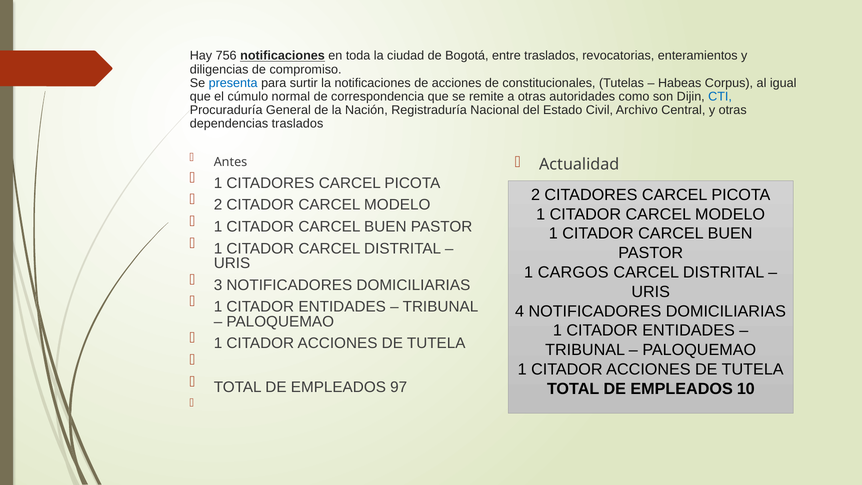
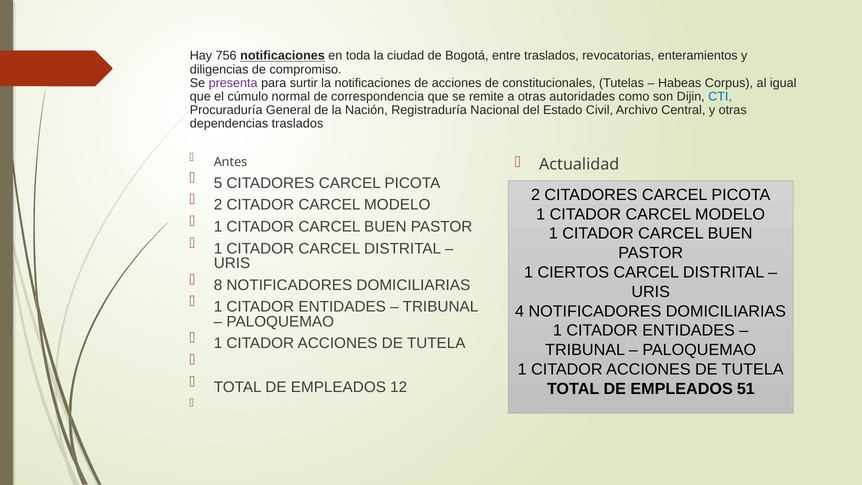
presenta colour: blue -> purple (233, 83)
1: 1 -> 5 (218, 183)
CARGOS: CARGOS -> CIERTOS (573, 272)
3: 3 -> 8 (218, 285)
97: 97 -> 12 (399, 387)
10: 10 -> 51 (746, 389)
